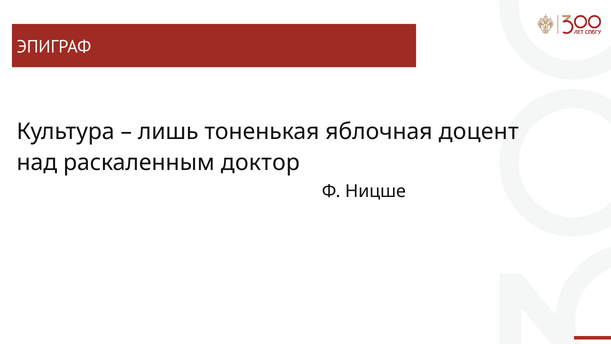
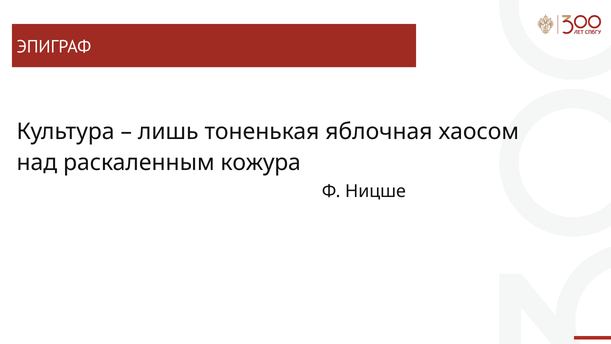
доцент: доцент -> хаосом (479, 131)
доктор: доктор -> кожура (261, 163)
